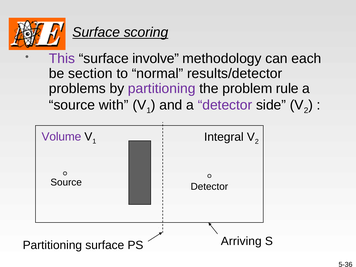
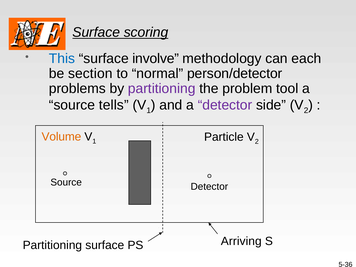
This colour: purple -> blue (62, 59)
results/detector: results/detector -> person/detector (235, 74)
rule: rule -> tool (287, 88)
with: with -> tells (114, 105)
Volume colour: purple -> orange (61, 137)
Integral: Integral -> Particle (224, 137)
